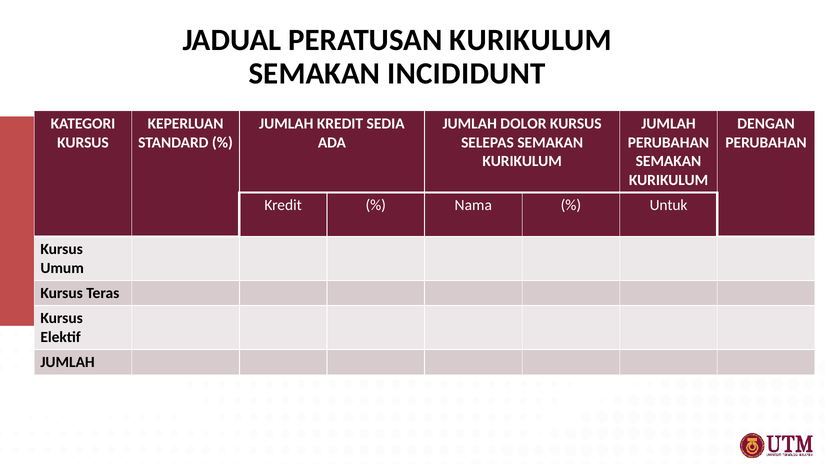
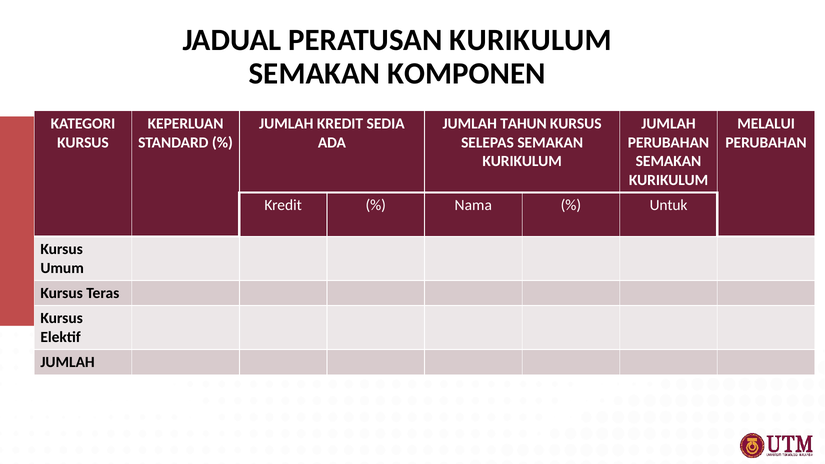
INCIDIDUNT: INCIDIDUNT -> KOMPONEN (467, 73)
DOLOR: DOLOR -> TAHUN (524, 124)
DENGAN: DENGAN -> MELALUI (766, 124)
